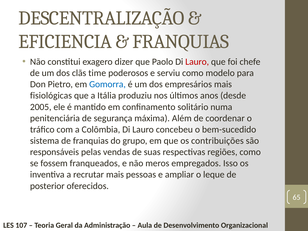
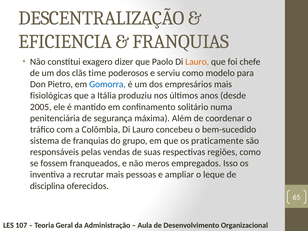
Lauro colour: red -> orange (197, 62)
contribuições: contribuições -> praticamente (217, 141)
posterior: posterior -> disciplina (47, 186)
